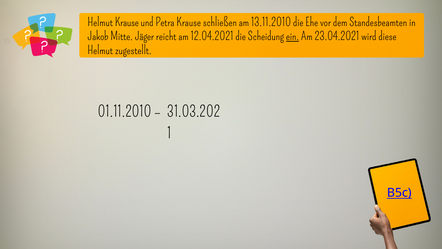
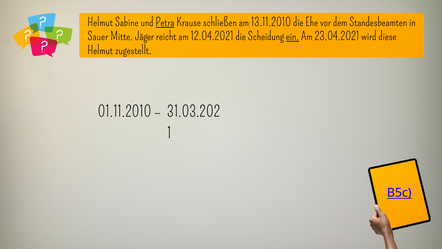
Helmut Krause: Krause -> Sabine (127, 22)
Petra underline: none -> present (165, 22)
Jakob: Jakob -> Sauer (98, 36)
